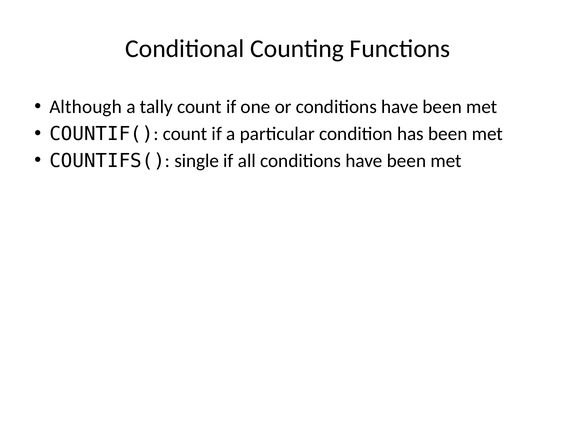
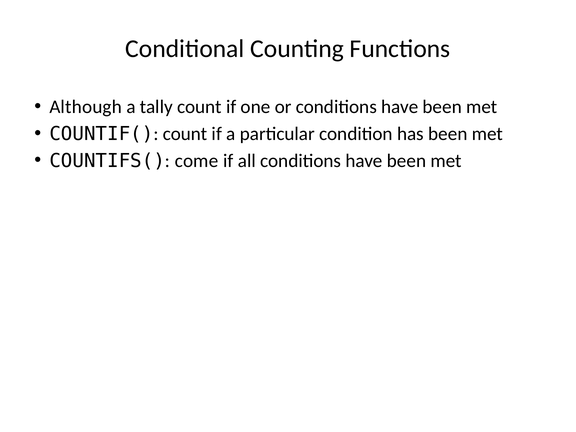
single: single -> come (197, 161)
